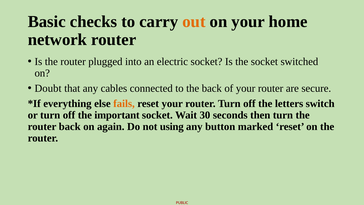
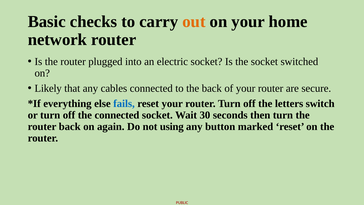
Doubt: Doubt -> Likely (48, 88)
fails colour: orange -> blue (124, 104)
the important: important -> connected (117, 115)
